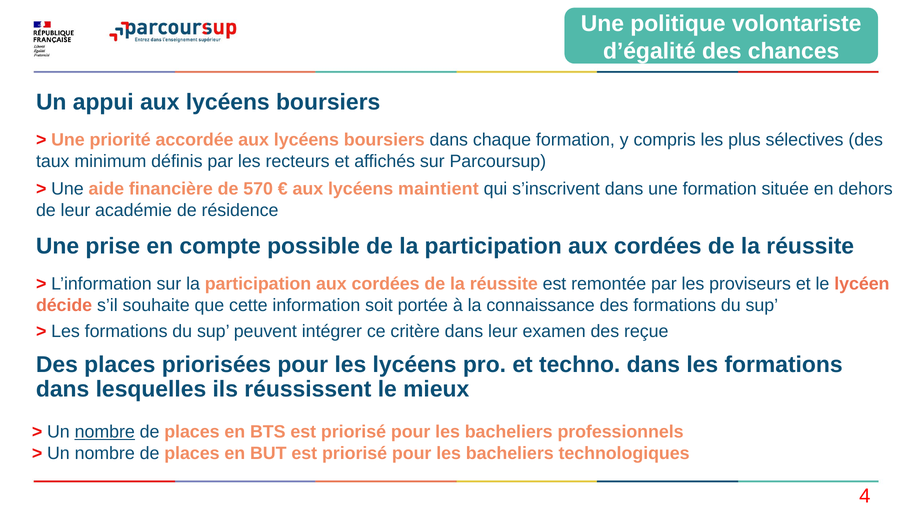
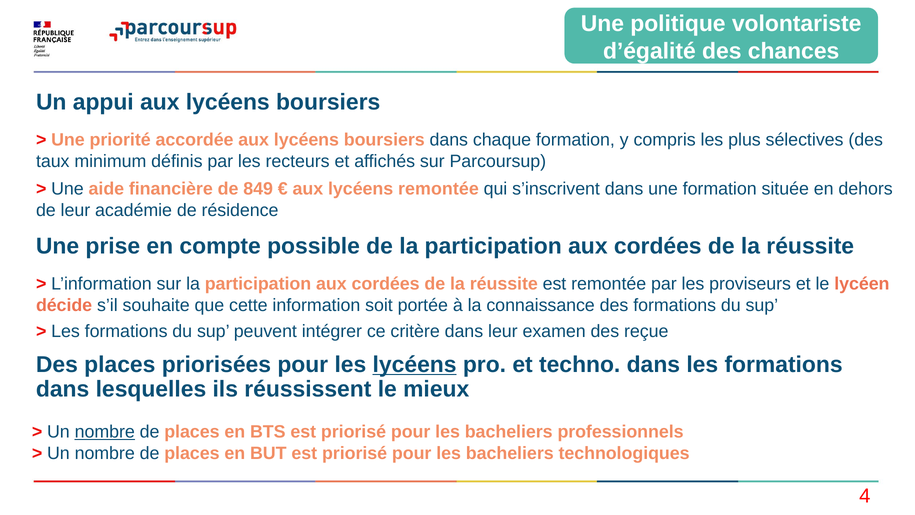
570: 570 -> 849 (258, 189)
lycéens maintient: maintient -> remontée (438, 189)
lycéens underline: none -> present (415, 364)
